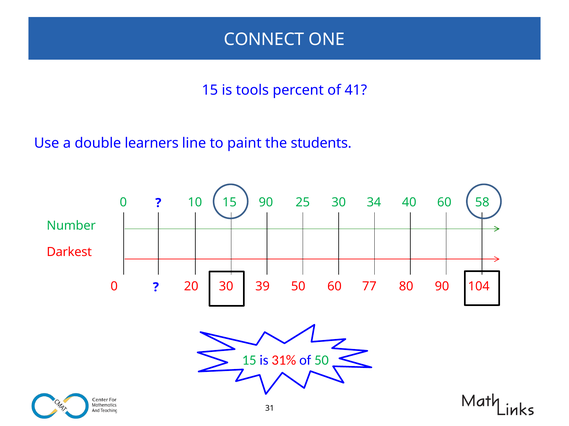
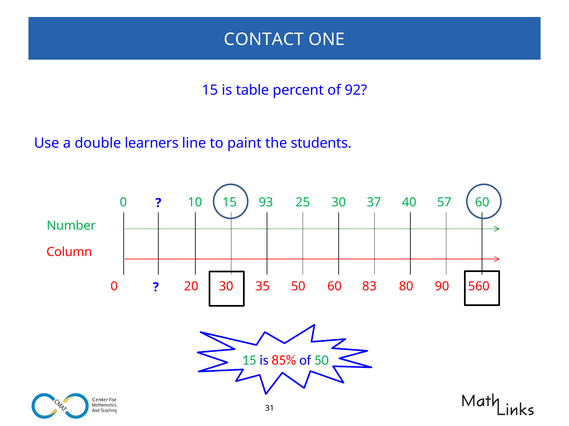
CONNECT: CONNECT -> CONTACT (264, 40)
tools: tools -> table (252, 90)
41: 41 -> 92 (356, 90)
15 90: 90 -> 93 (266, 203)
34: 34 -> 37 (374, 203)
40 60: 60 -> 57 (444, 203)
25 58: 58 -> 60 (482, 203)
Darkest: Darkest -> Column (69, 252)
39: 39 -> 35 (263, 287)
77: 77 -> 83 (369, 287)
104: 104 -> 560 (479, 287)
31%: 31% -> 85% (284, 361)
